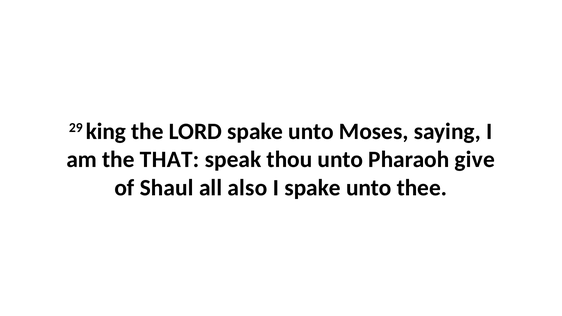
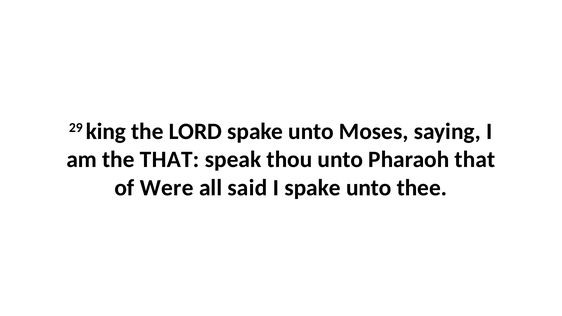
Pharaoh give: give -> that (475, 160)
Shaul: Shaul -> Were (167, 188)
also: also -> said (247, 188)
